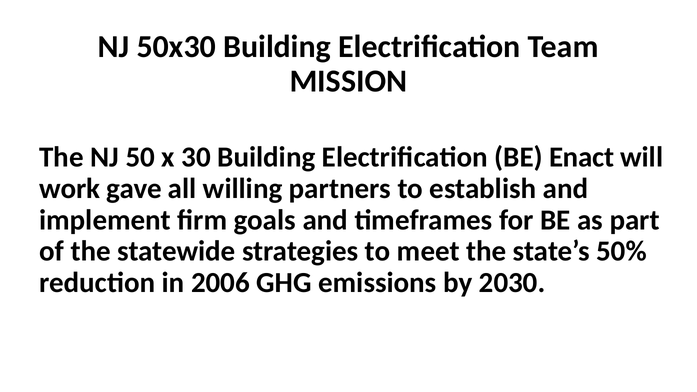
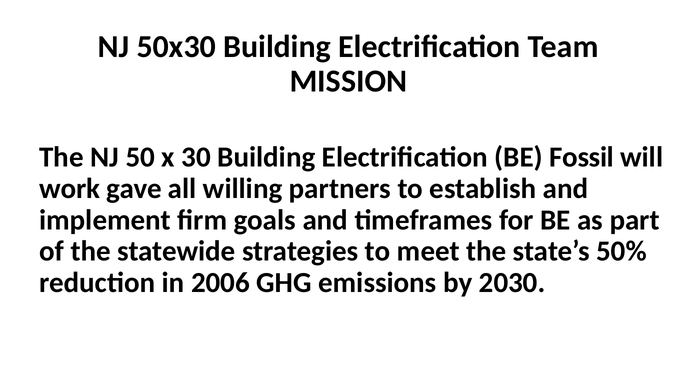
Enact: Enact -> Fossil (582, 157)
